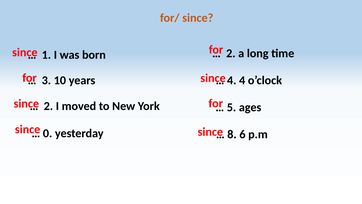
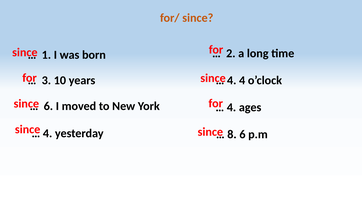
2: 2 -> 6 (48, 106)
5: 5 -> 4 (231, 107)
0: 0 -> 4 (48, 133)
